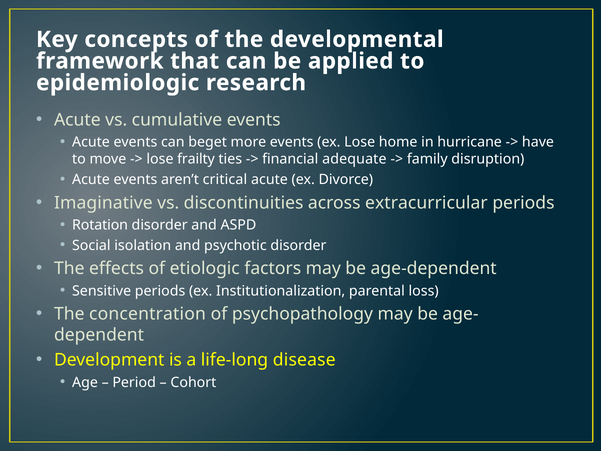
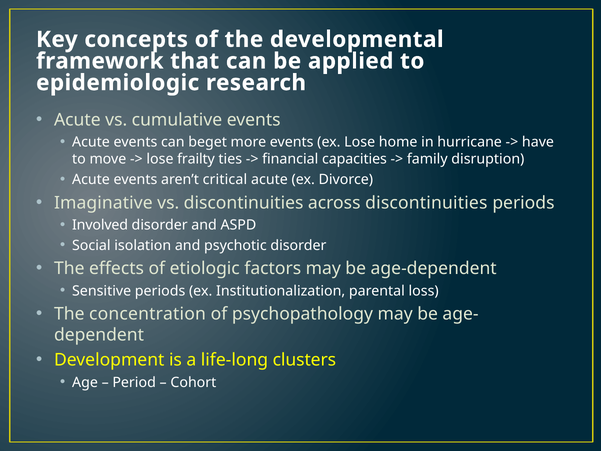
adequate: adequate -> capacities (354, 159)
across extracurricular: extracurricular -> discontinuities (426, 203)
Rotation: Rotation -> Involved (100, 225)
disease: disease -> clusters (304, 360)
